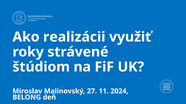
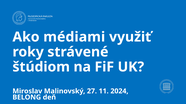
realizácii: realizácii -> médiami (74, 37)
